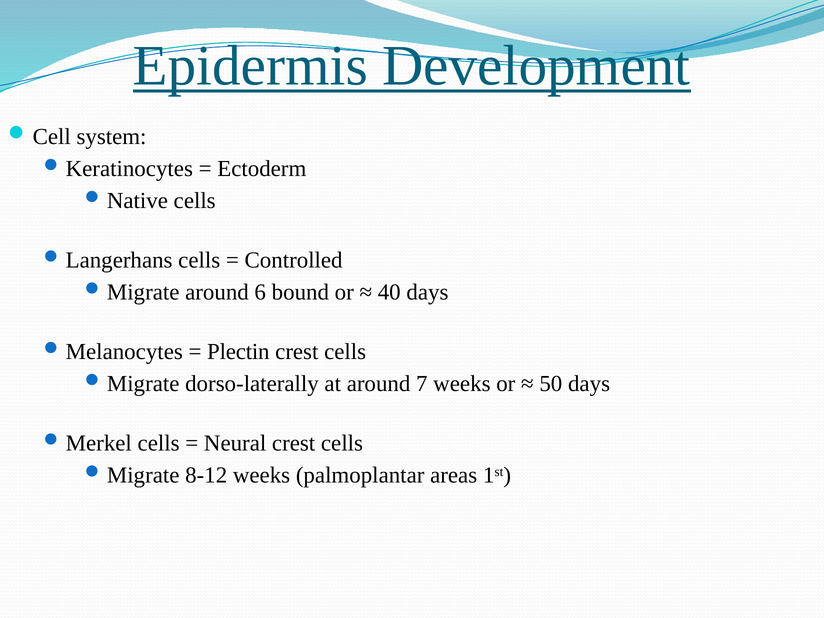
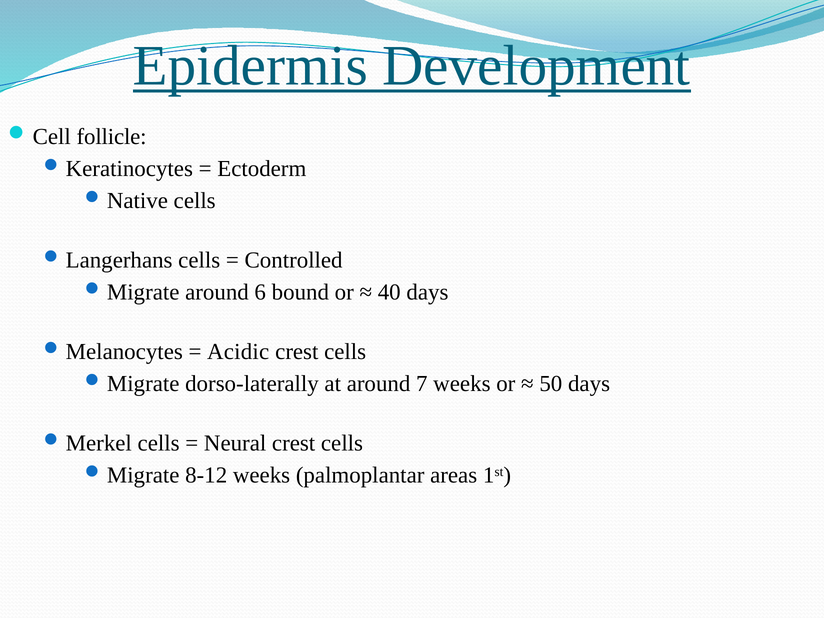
system: system -> follicle (112, 137)
Plectin: Plectin -> Acidic (238, 352)
